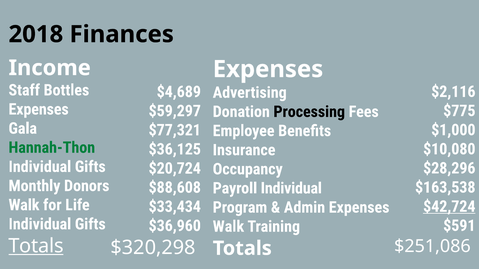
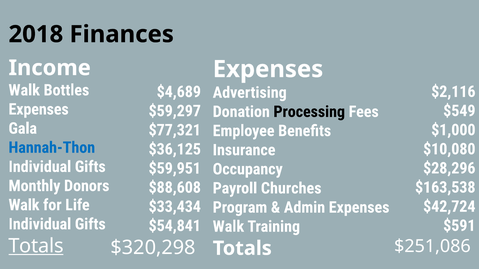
Staff: Staff -> Walk (24, 90)
$775: $775 -> $549 (459, 111)
Hannah-Thon colour: green -> blue (52, 148)
$20,724: $20,724 -> $59,951 (175, 169)
Payroll Individual: Individual -> Churches (291, 189)
$42,724 underline: present -> none (449, 207)
$36,960: $36,960 -> $54,841 (175, 226)
